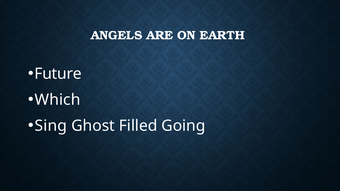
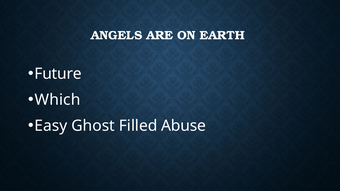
Sing: Sing -> Easy (51, 126)
Going: Going -> Abuse (184, 126)
